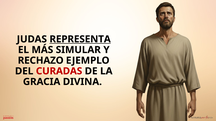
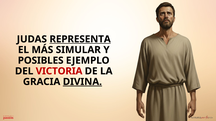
RECHAZO: RECHAZO -> POSIBLES (41, 61)
CURADAS: CURADAS -> VICTORIA (59, 71)
DIVINA underline: none -> present (82, 82)
